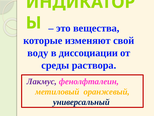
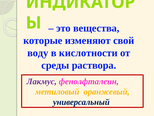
диссоциации: диссоциации -> кислотности (88, 53)
